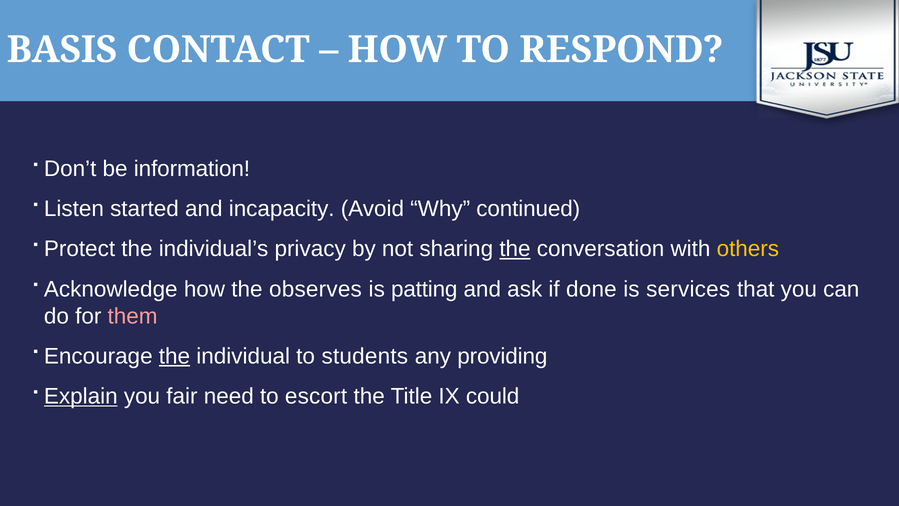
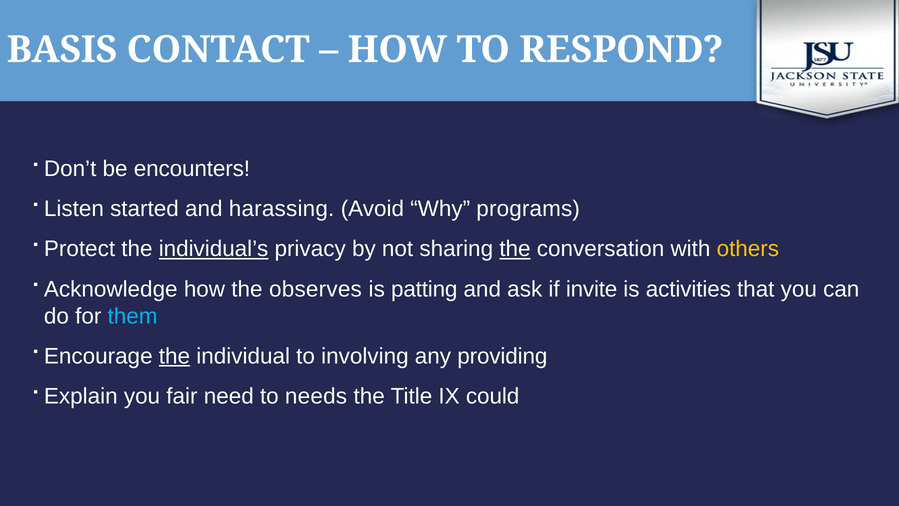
information: information -> encounters (192, 169)
incapacity: incapacity -> harassing (282, 209)
continued: continued -> programs (528, 209)
individual’s underline: none -> present (214, 249)
done: done -> invite (592, 289)
services: services -> activities (688, 289)
them colour: pink -> light blue (133, 316)
students: students -> involving (365, 356)
Explain underline: present -> none (81, 396)
escort: escort -> needs (316, 396)
